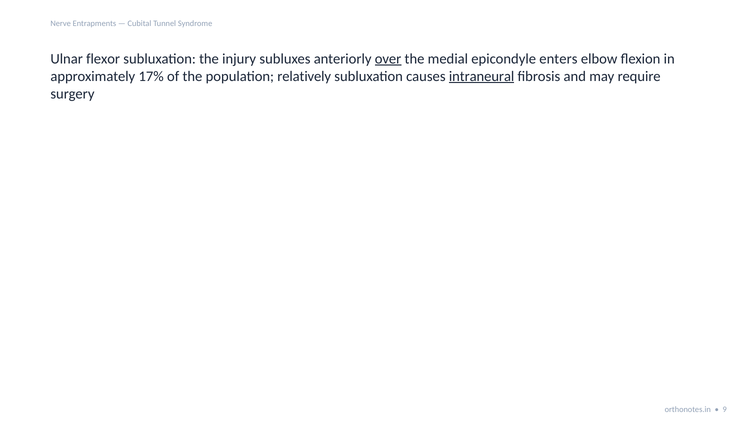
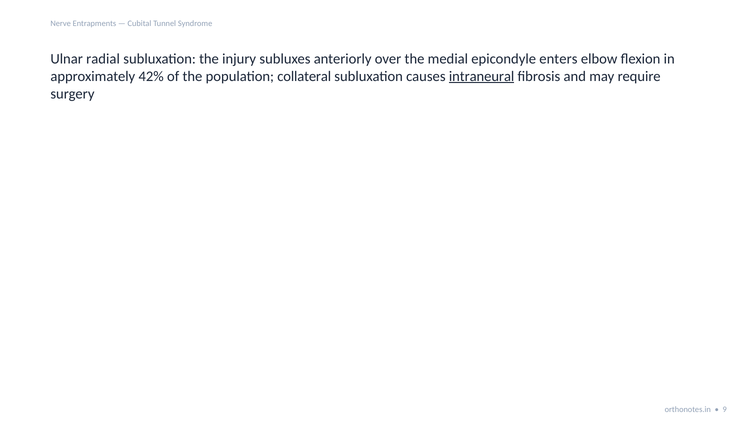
flexor: flexor -> radial (103, 59)
over underline: present -> none (388, 59)
17%: 17% -> 42% (151, 76)
relatively: relatively -> collateral (304, 76)
